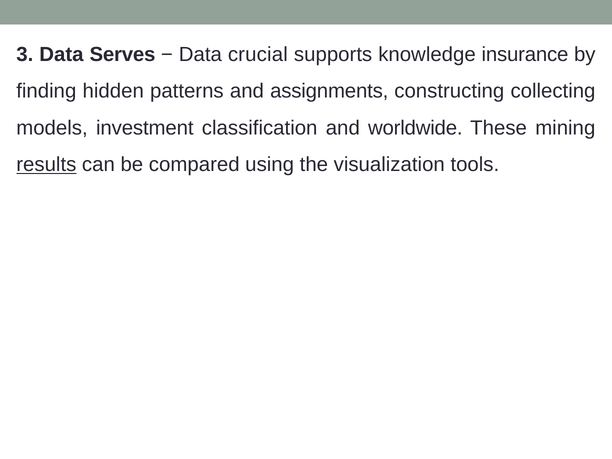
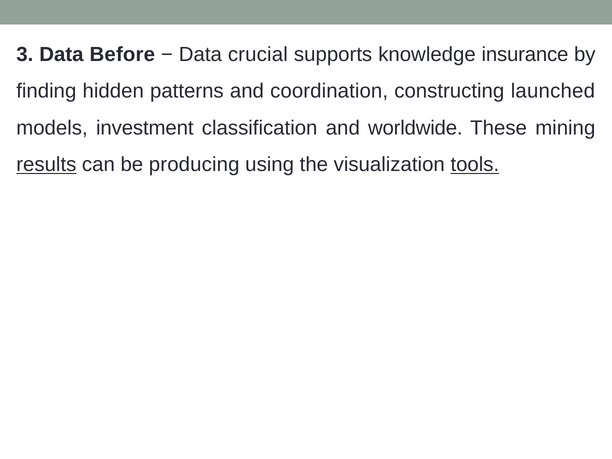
Serves: Serves -> Before (122, 54)
assignments: assignments -> coordination (329, 91)
collecting: collecting -> launched (553, 91)
compared: compared -> producing (194, 165)
tools underline: none -> present (475, 165)
